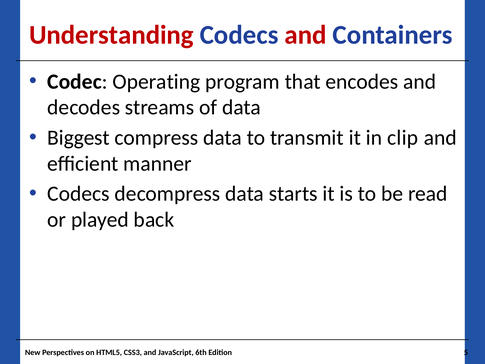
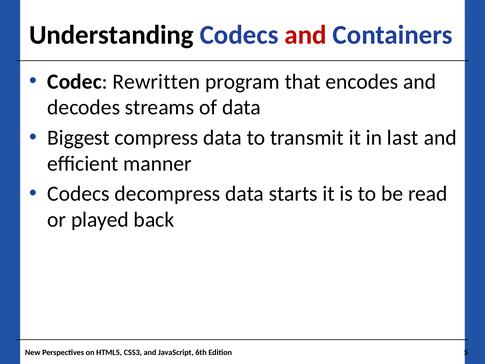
Understanding colour: red -> black (111, 35)
Operating: Operating -> Rewritten (156, 82)
clip: clip -> last (403, 138)
